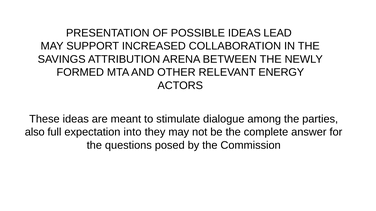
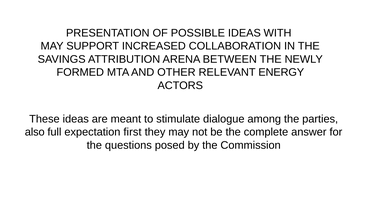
LEAD: LEAD -> WITH (278, 33)
into: into -> first (133, 132)
